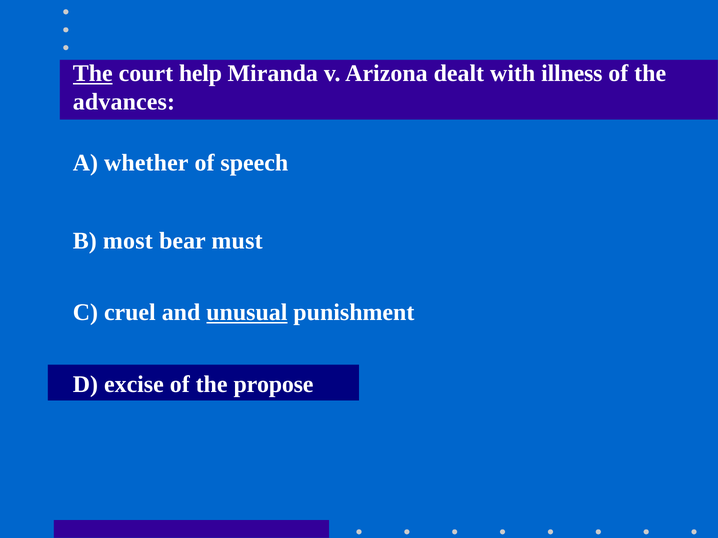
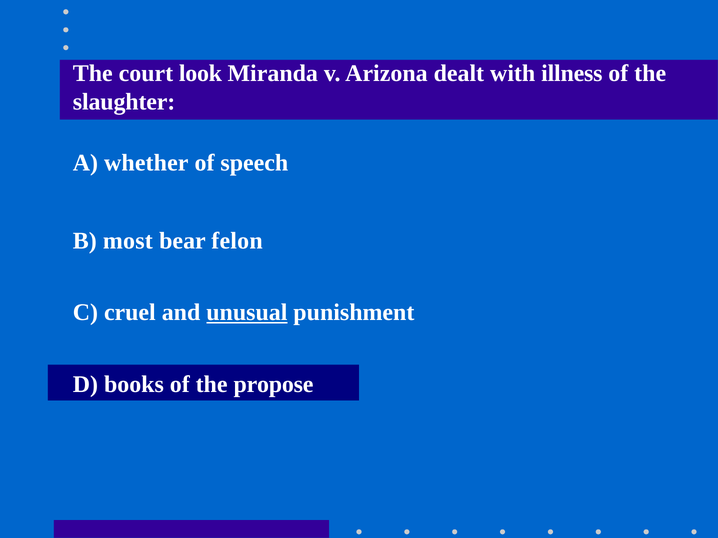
The underline: present -> none (93, 73)
help: help -> look (200, 73)
advances: advances -> slaughter (124, 102)
must: must -> felon (237, 241)
excise: excise -> books (134, 385)
